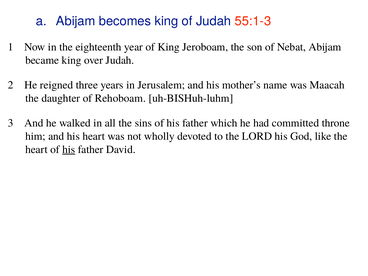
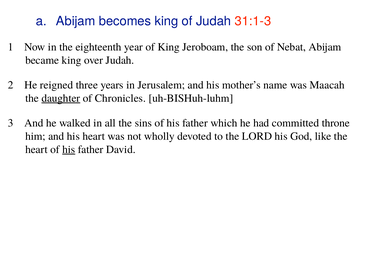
55:1-3: 55:1-3 -> 31:1-3 (253, 21)
daughter underline: none -> present (61, 98)
Rehoboam: Rehoboam -> Chronicles (120, 98)
